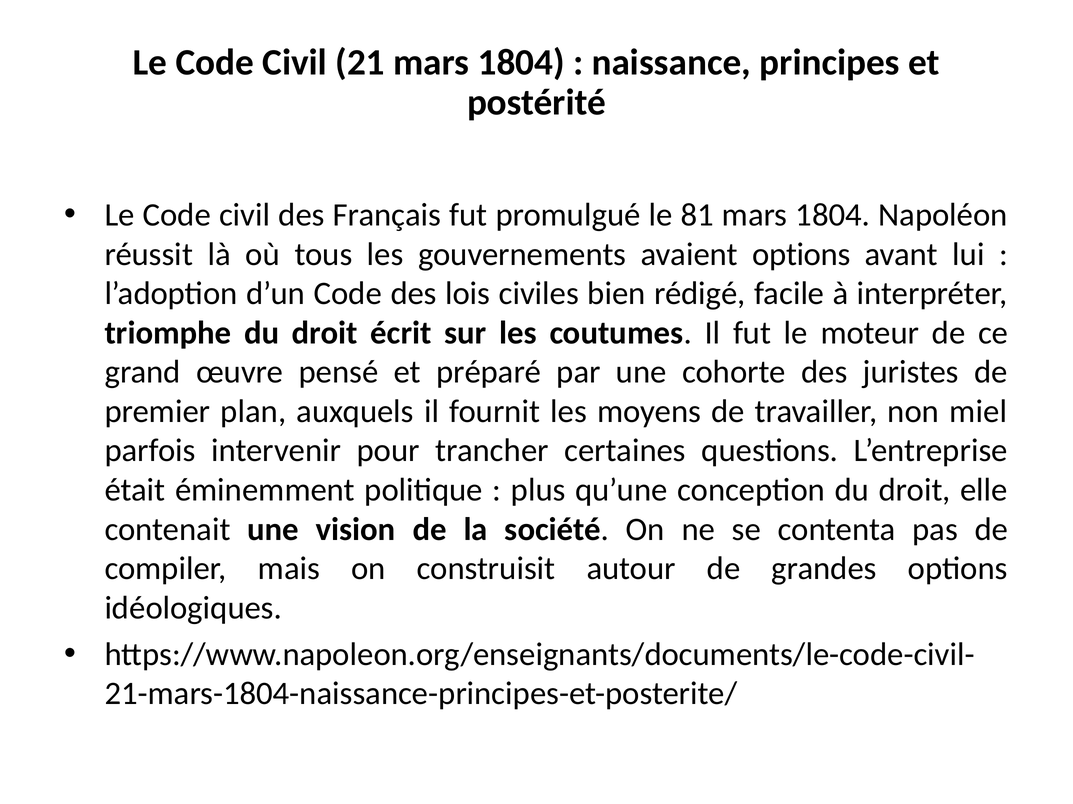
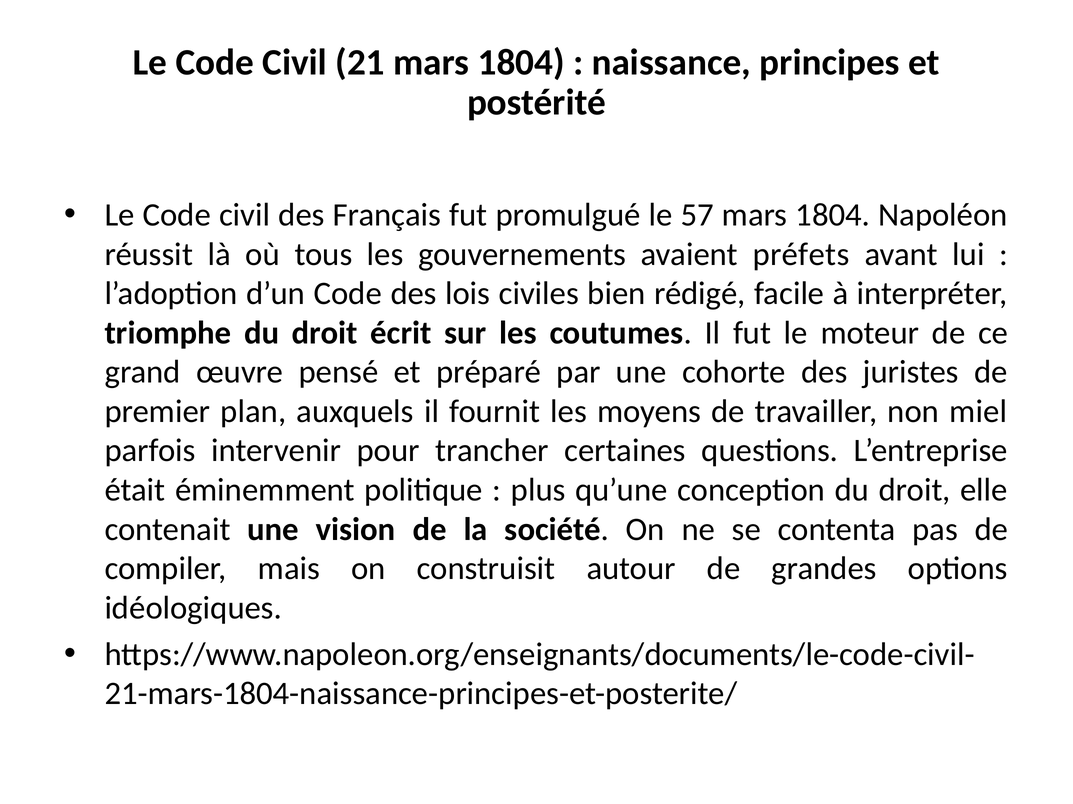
81: 81 -> 57 (697, 215)
avaient options: options -> préfets (801, 254)
